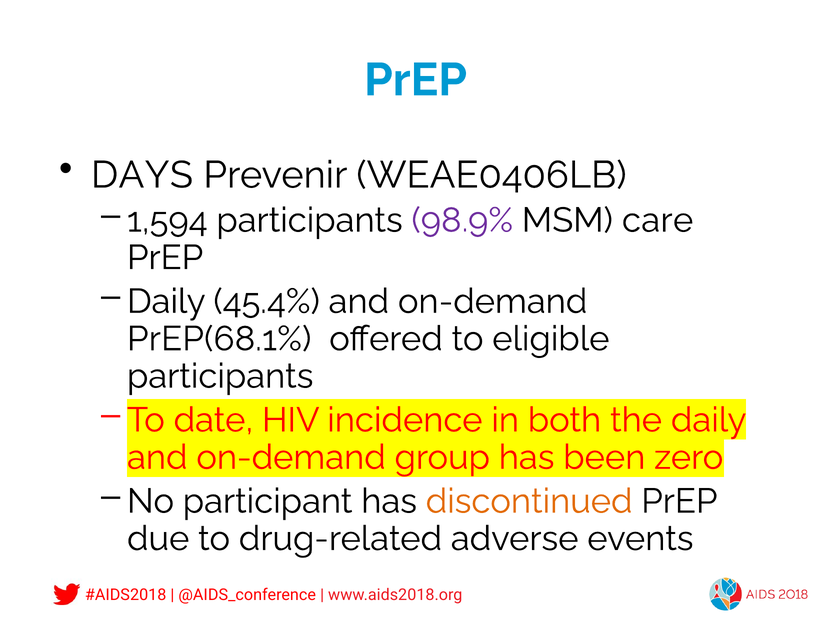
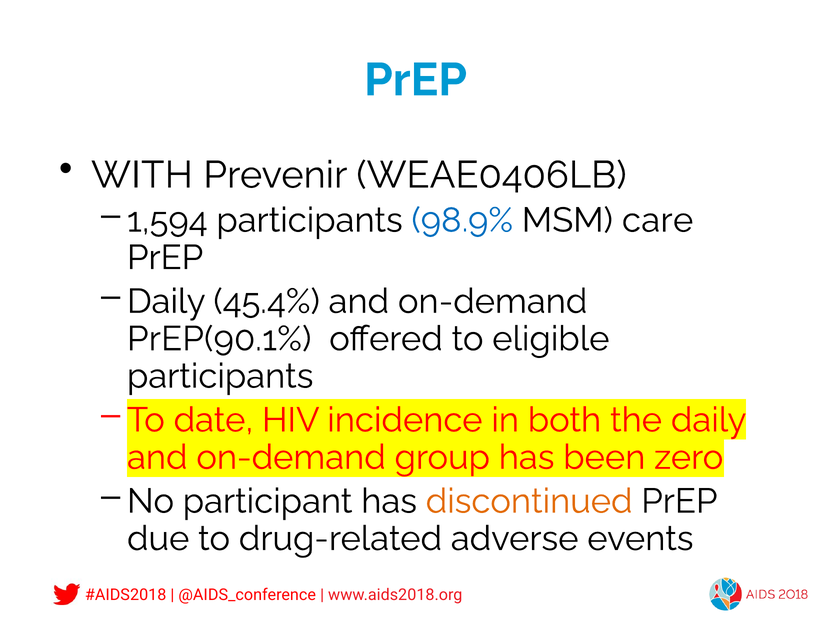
DAYS: DAYS -> WITH (142, 175)
98.9% colour: purple -> blue (462, 220)
PrEP(68.1%: PrEP(68.1% -> PrEP(90.1% (219, 339)
